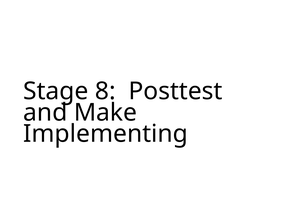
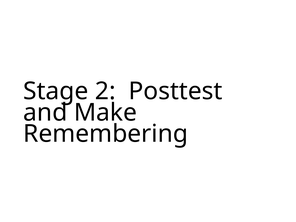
8: 8 -> 2 (105, 91)
Implementing: Implementing -> Remembering (106, 134)
